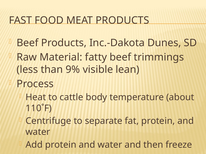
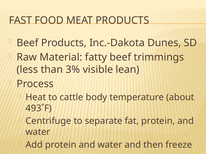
9%: 9% -> 3% (73, 70)
110˚F: 110˚F -> 493˚F (39, 109)
